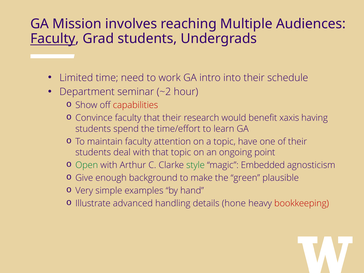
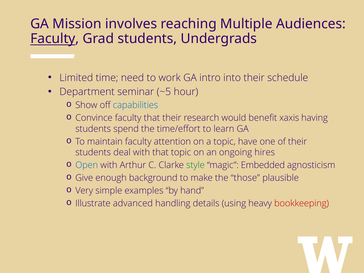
~2: ~2 -> ~5 (164, 92)
capabilities colour: red -> blue (135, 105)
point: point -> hires (265, 152)
Open colour: green -> blue (87, 165)
green: green -> those (245, 178)
hone: hone -> using (234, 203)
